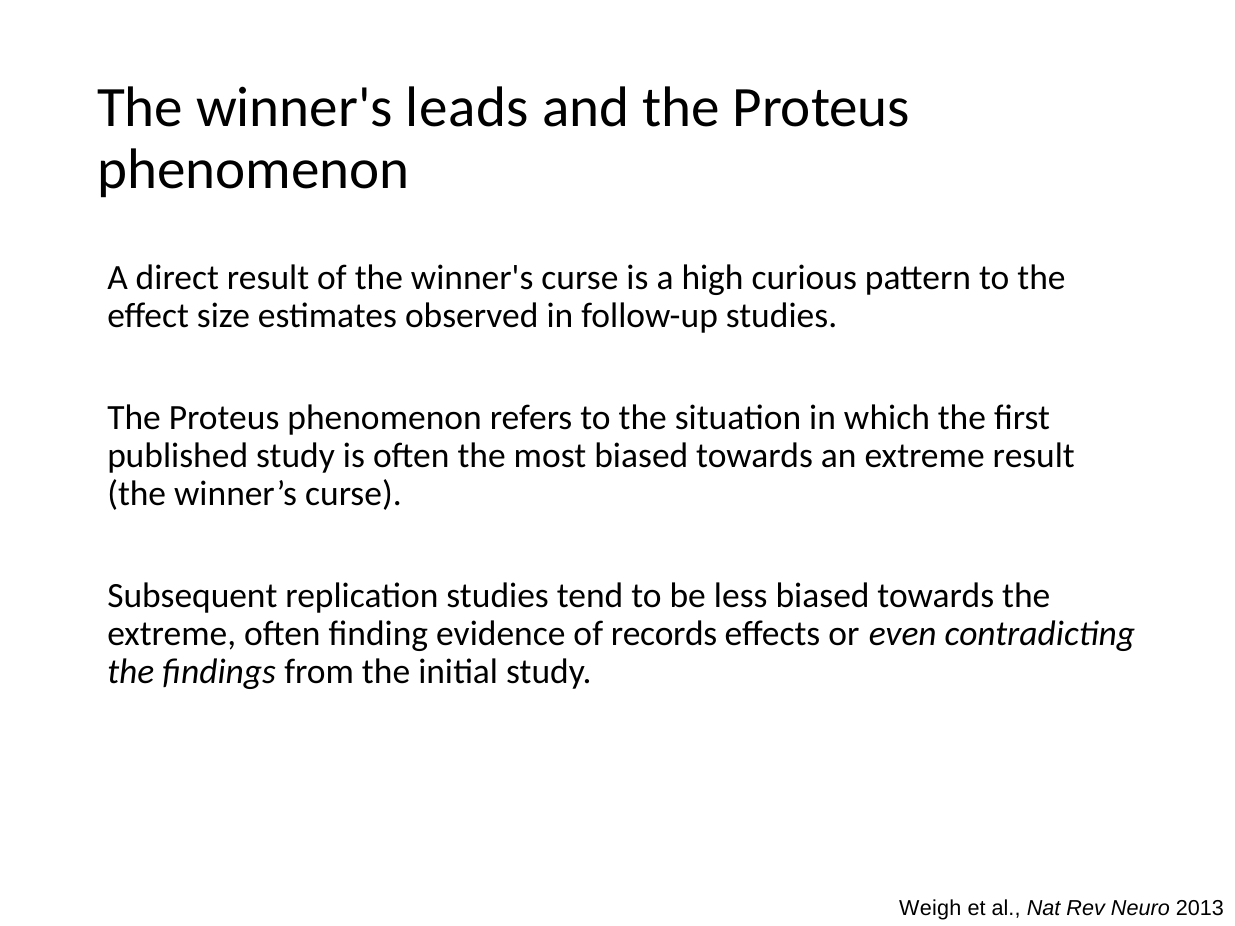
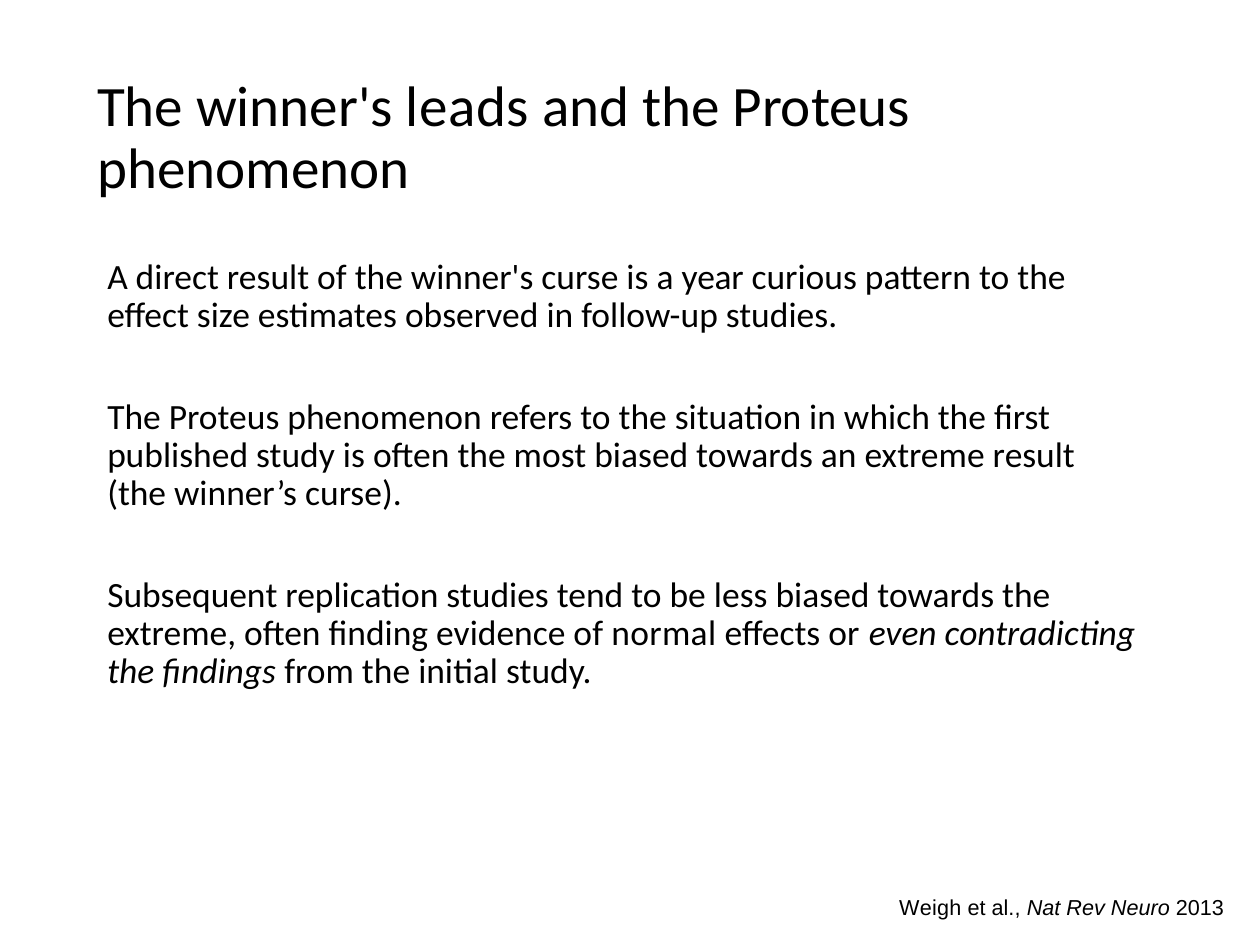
high: high -> year (713, 278)
records: records -> normal (664, 634)
